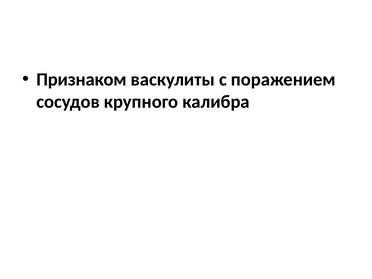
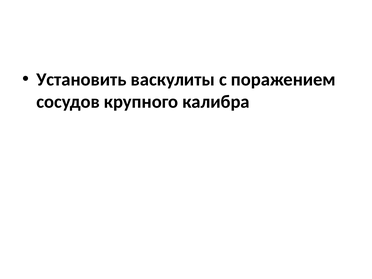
Признаком: Признаком -> Установить (81, 79)
